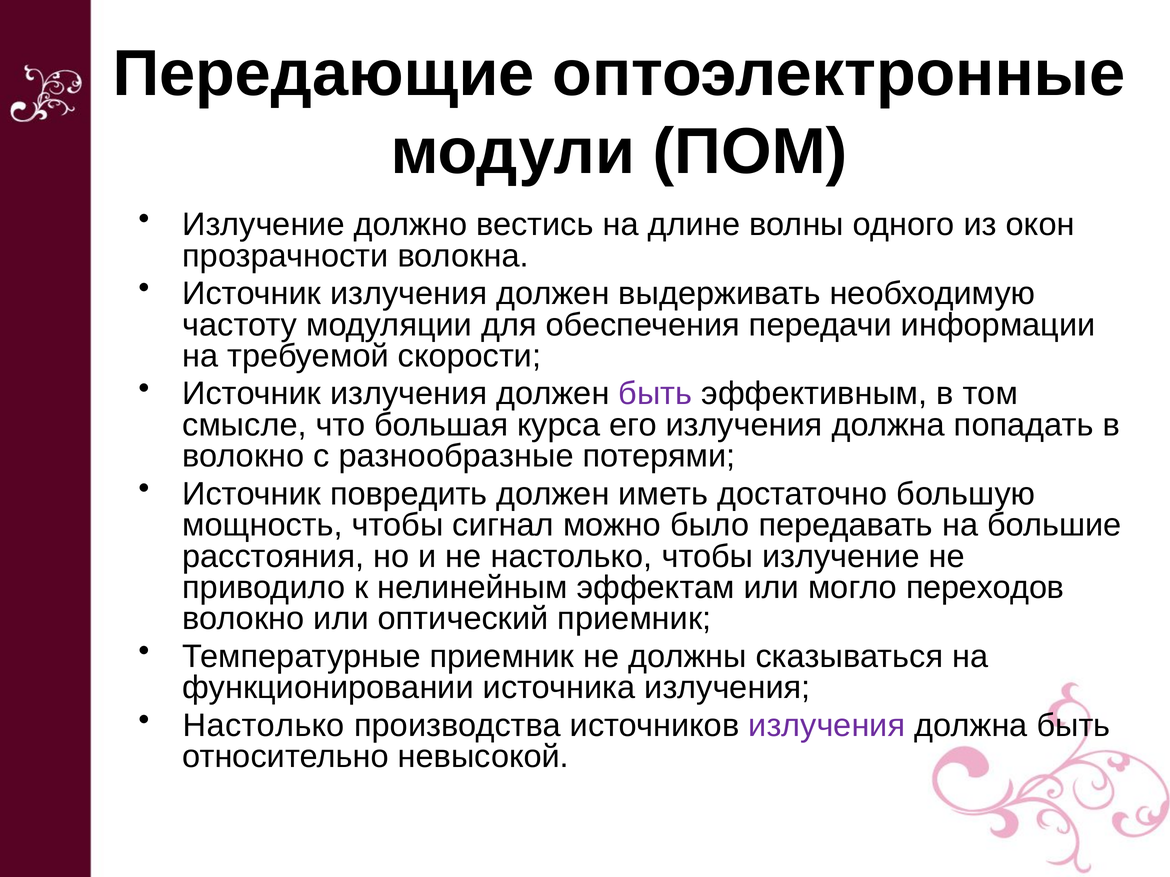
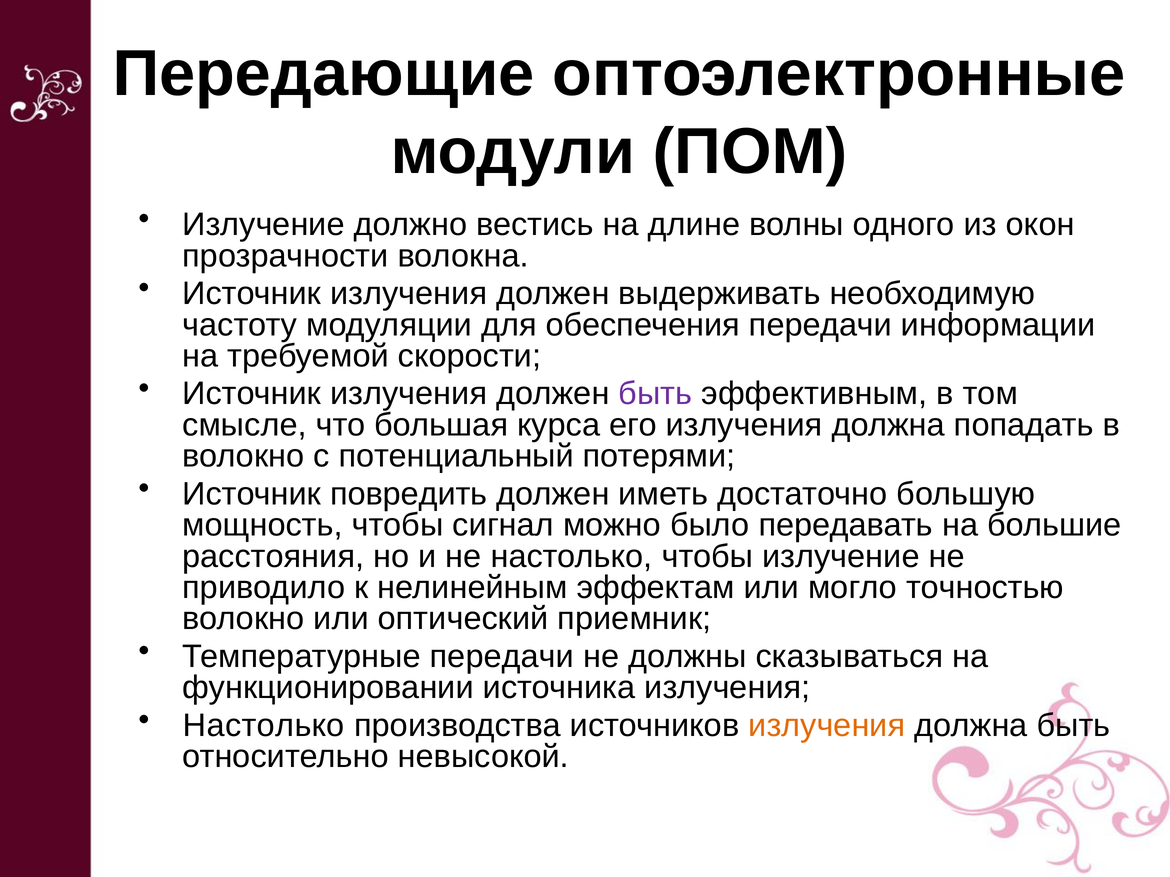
разнообразные: разнообразные -> потенциальный (456, 456)
переходов: переходов -> точностью (985, 588)
Температурные приемник: приемник -> передачи (502, 657)
излучения colour: purple -> orange (827, 726)
